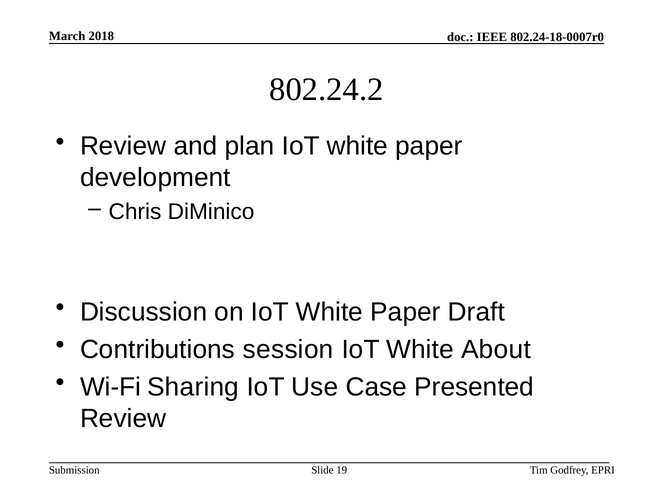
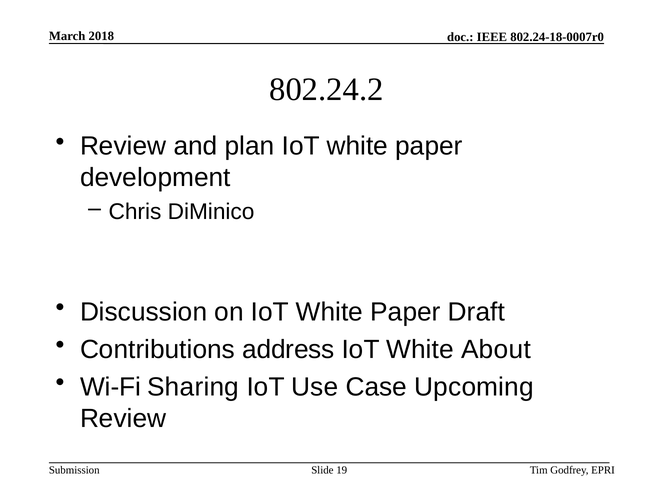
session: session -> address (288, 349)
Presented: Presented -> Upcoming (474, 387)
